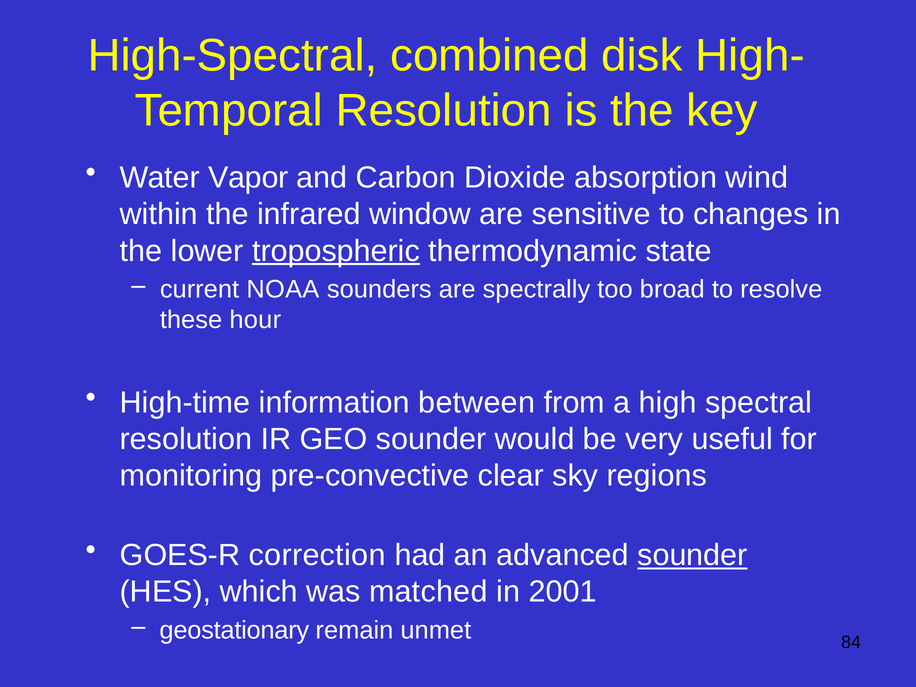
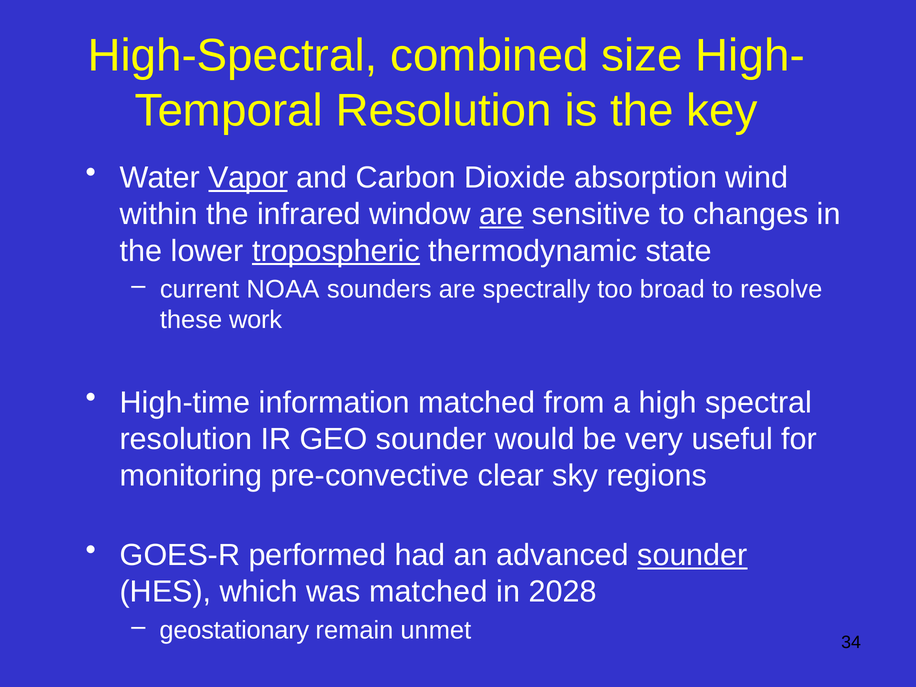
disk: disk -> size (642, 56)
Vapor underline: none -> present (248, 178)
are underline: none -> present (501, 214)
hour: hour -> work (256, 320)
information between: between -> matched (477, 403)
correction: correction -> performed (317, 555)
2001: 2001 -> 2028 (563, 592)
84: 84 -> 34 (851, 642)
